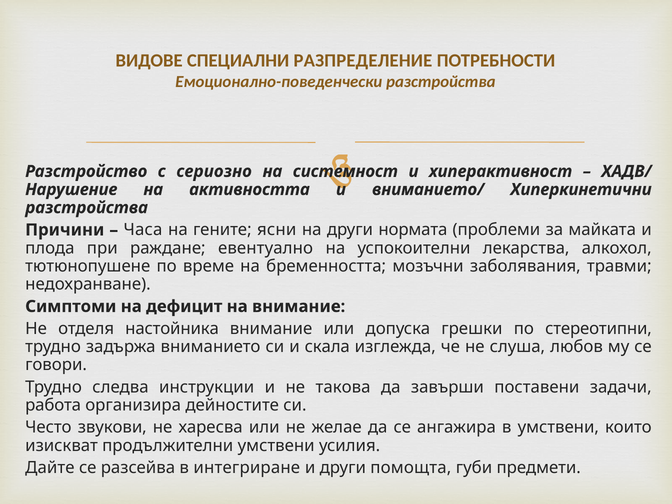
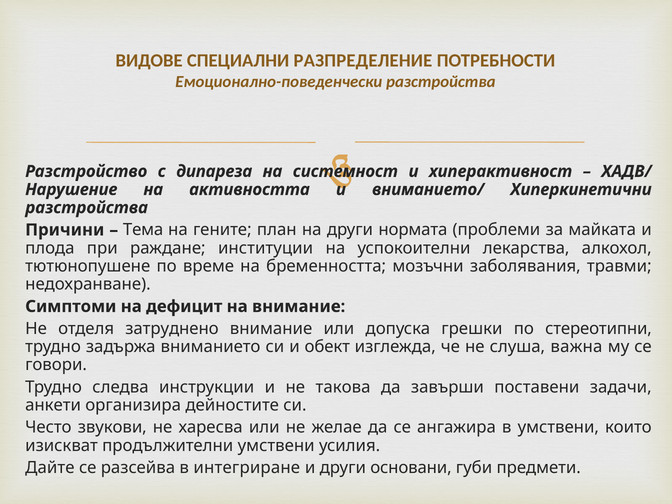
сериозно: сериозно -> дипареза (214, 171)
Часа: Часа -> Тема (143, 230)
ясни: ясни -> план (277, 230)
евентуално: евентуално -> институции (266, 248)
настойника: настойника -> затруднено (172, 329)
скала: скала -> обект (327, 347)
любов: любов -> важна (576, 347)
работа: работа -> анкети (53, 405)
помощта: помощта -> основани (411, 468)
